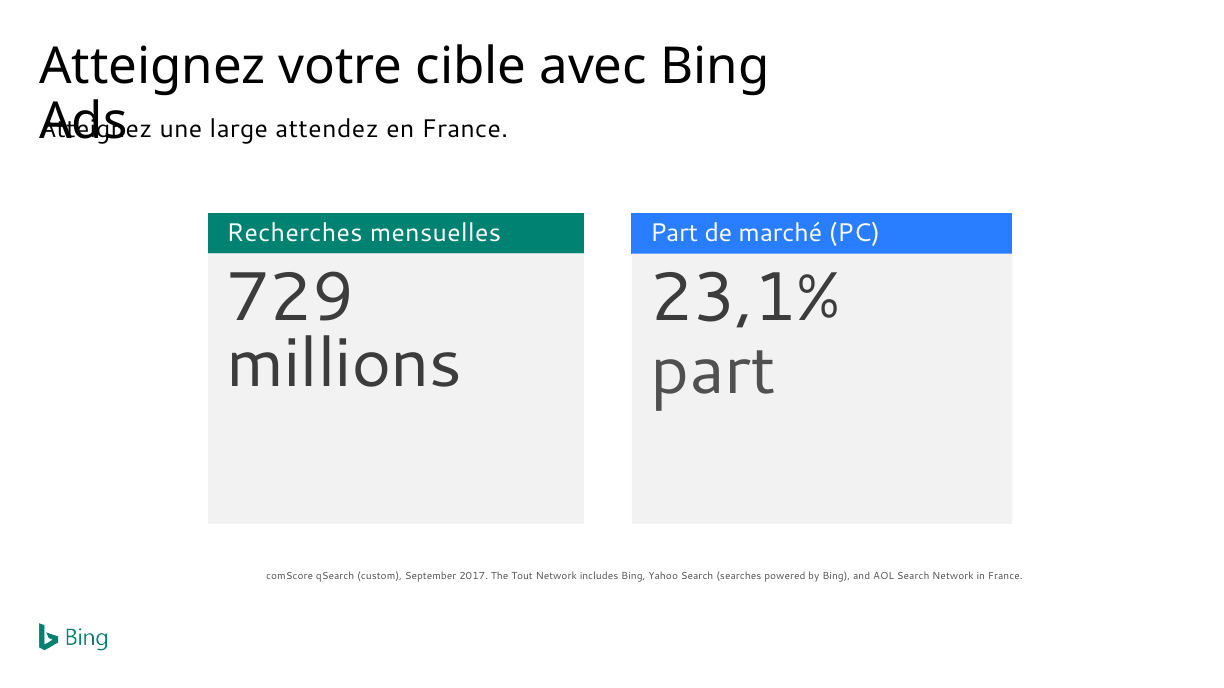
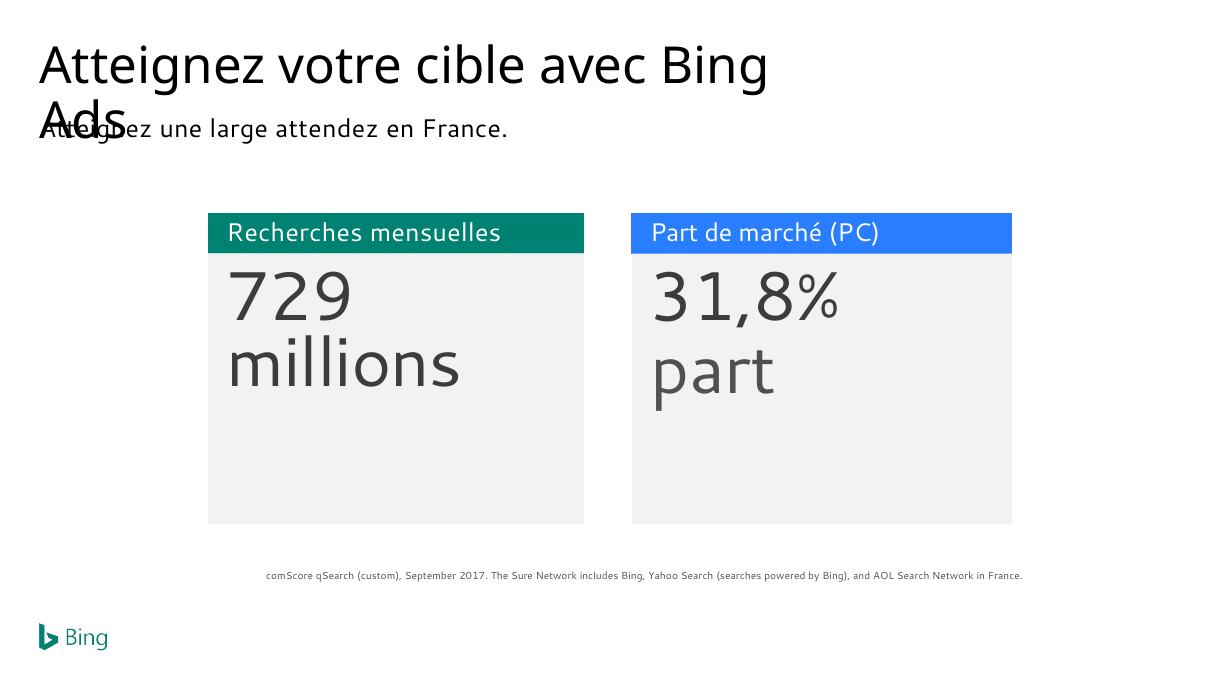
23,1%: 23,1% -> 31,8% (745, 298)
Tout: Tout -> Sure (522, 577)
